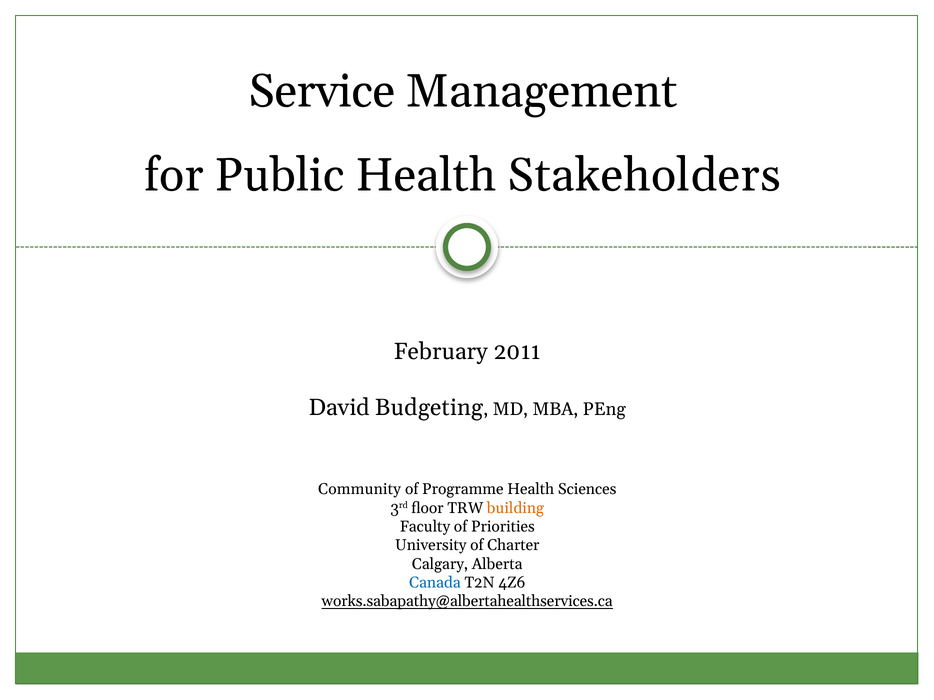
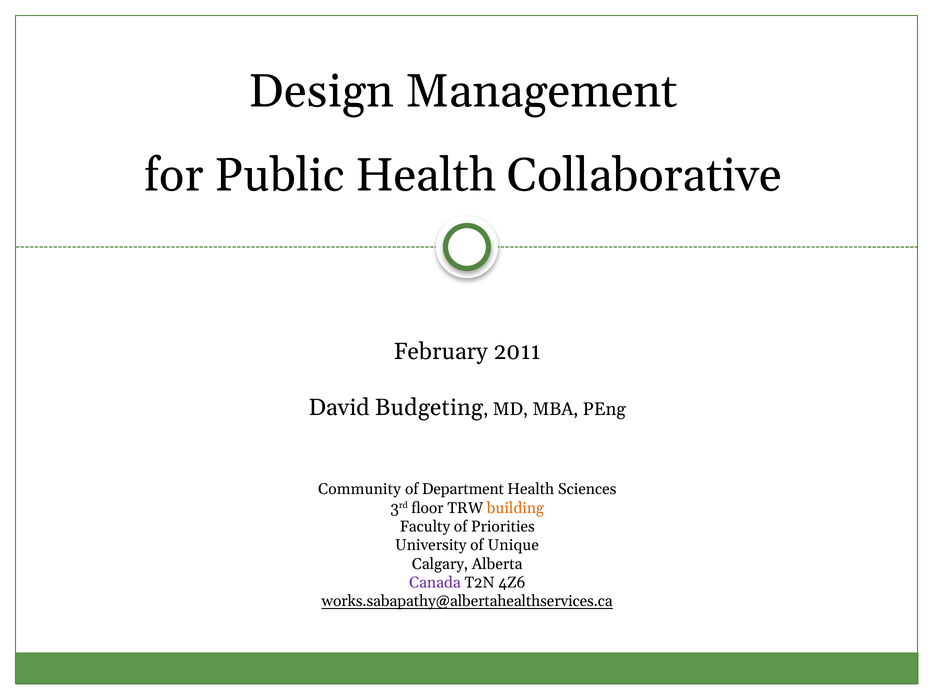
Service: Service -> Design (321, 91)
Stakeholders: Stakeholders -> Collaborative (645, 175)
Programme: Programme -> Department (463, 490)
Charter: Charter -> Unique (513, 546)
Canada colour: blue -> purple (435, 583)
